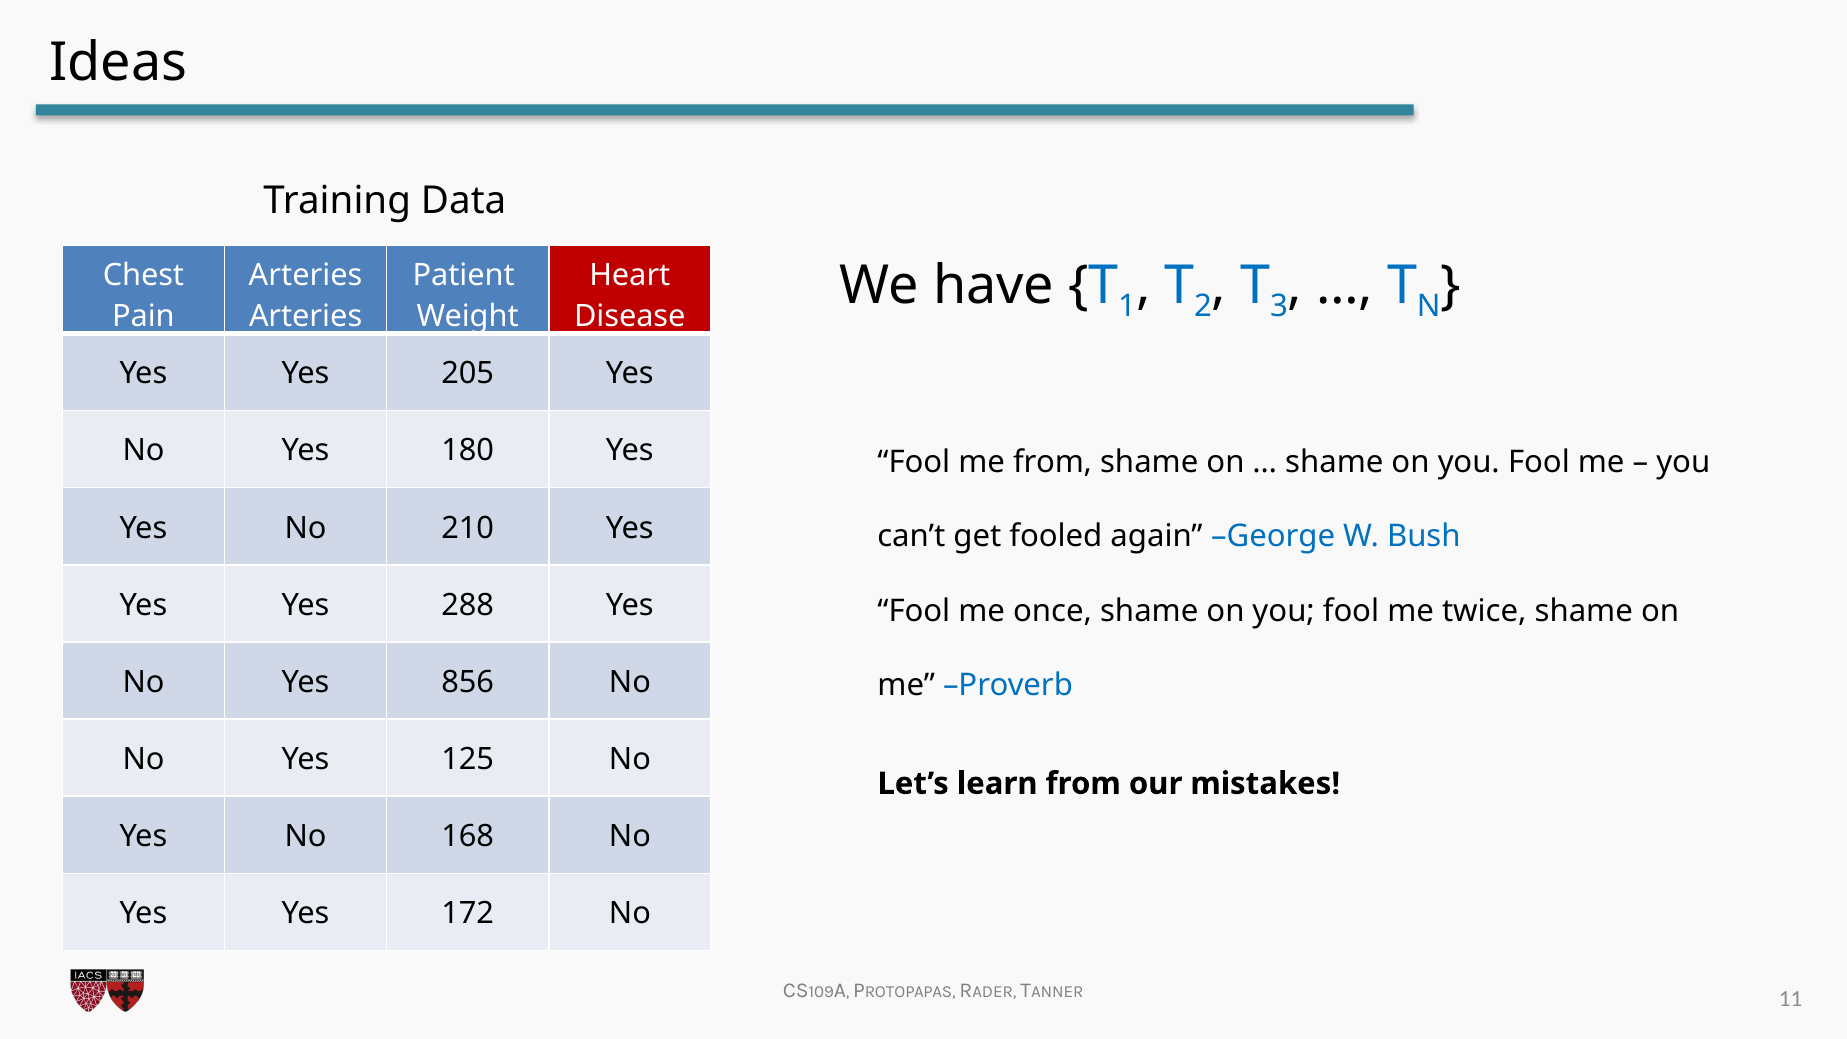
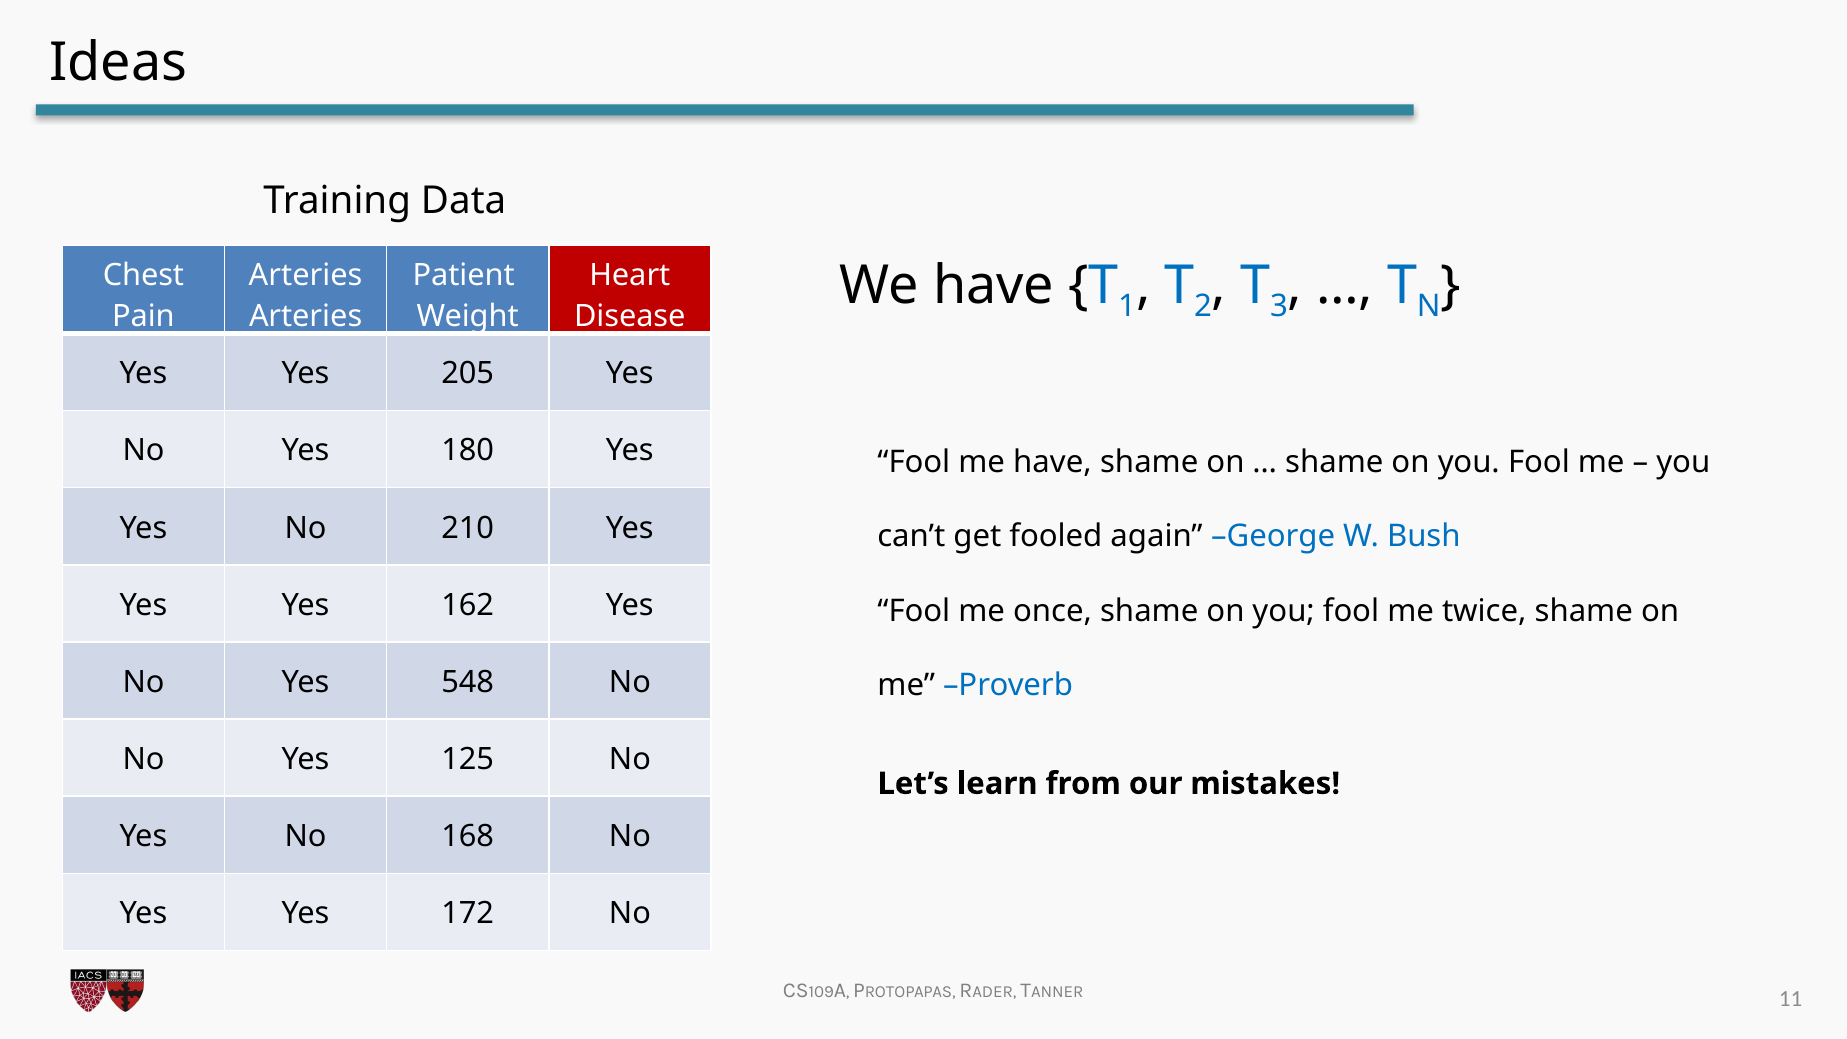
me from: from -> have (1052, 462)
288: 288 -> 162 (468, 605)
856: 856 -> 548 (468, 682)
